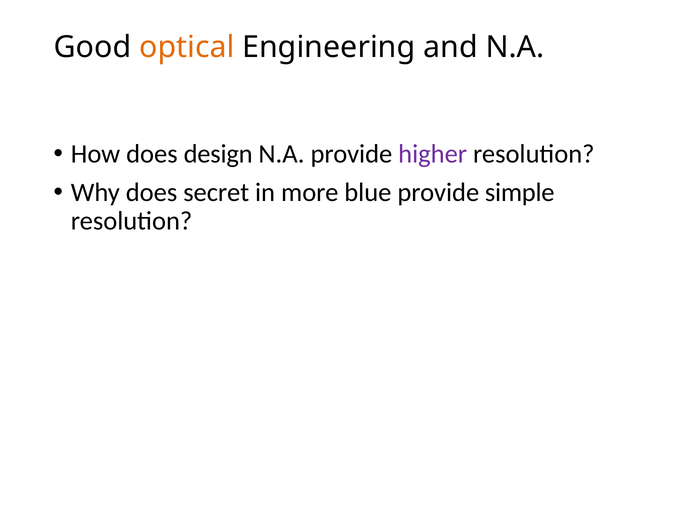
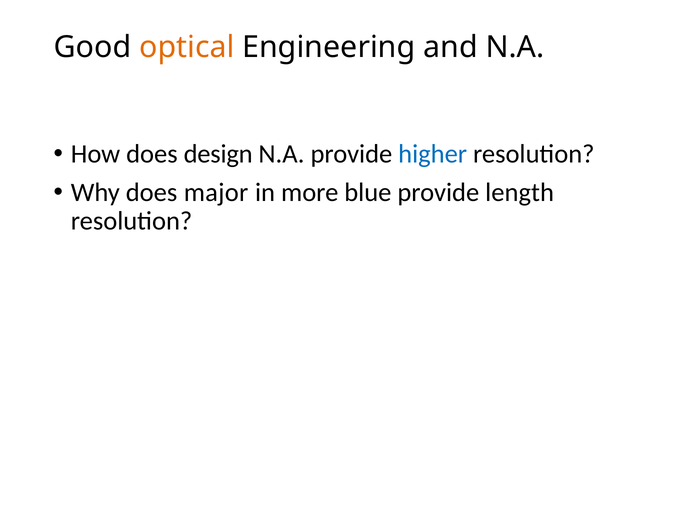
higher colour: purple -> blue (433, 154)
secret: secret -> major (216, 192)
simple: simple -> length (520, 192)
